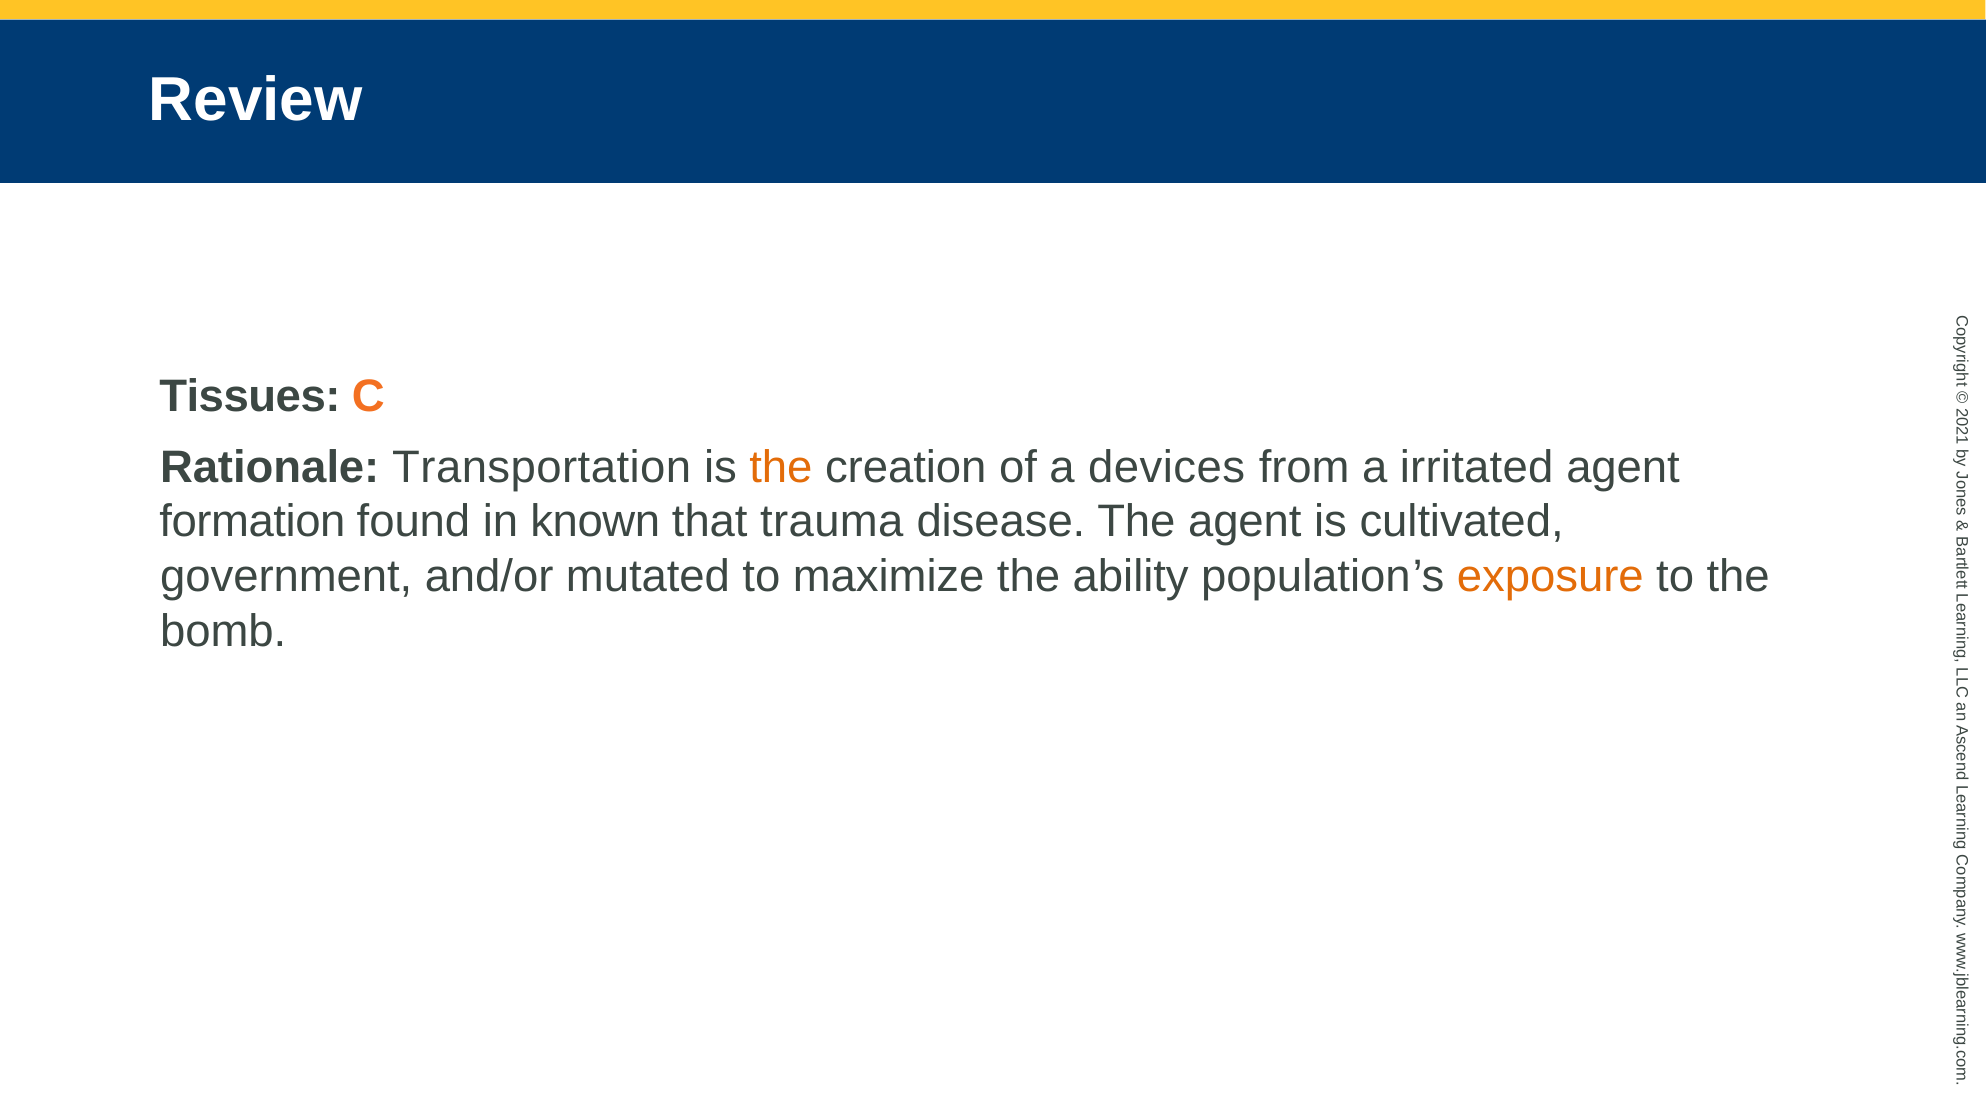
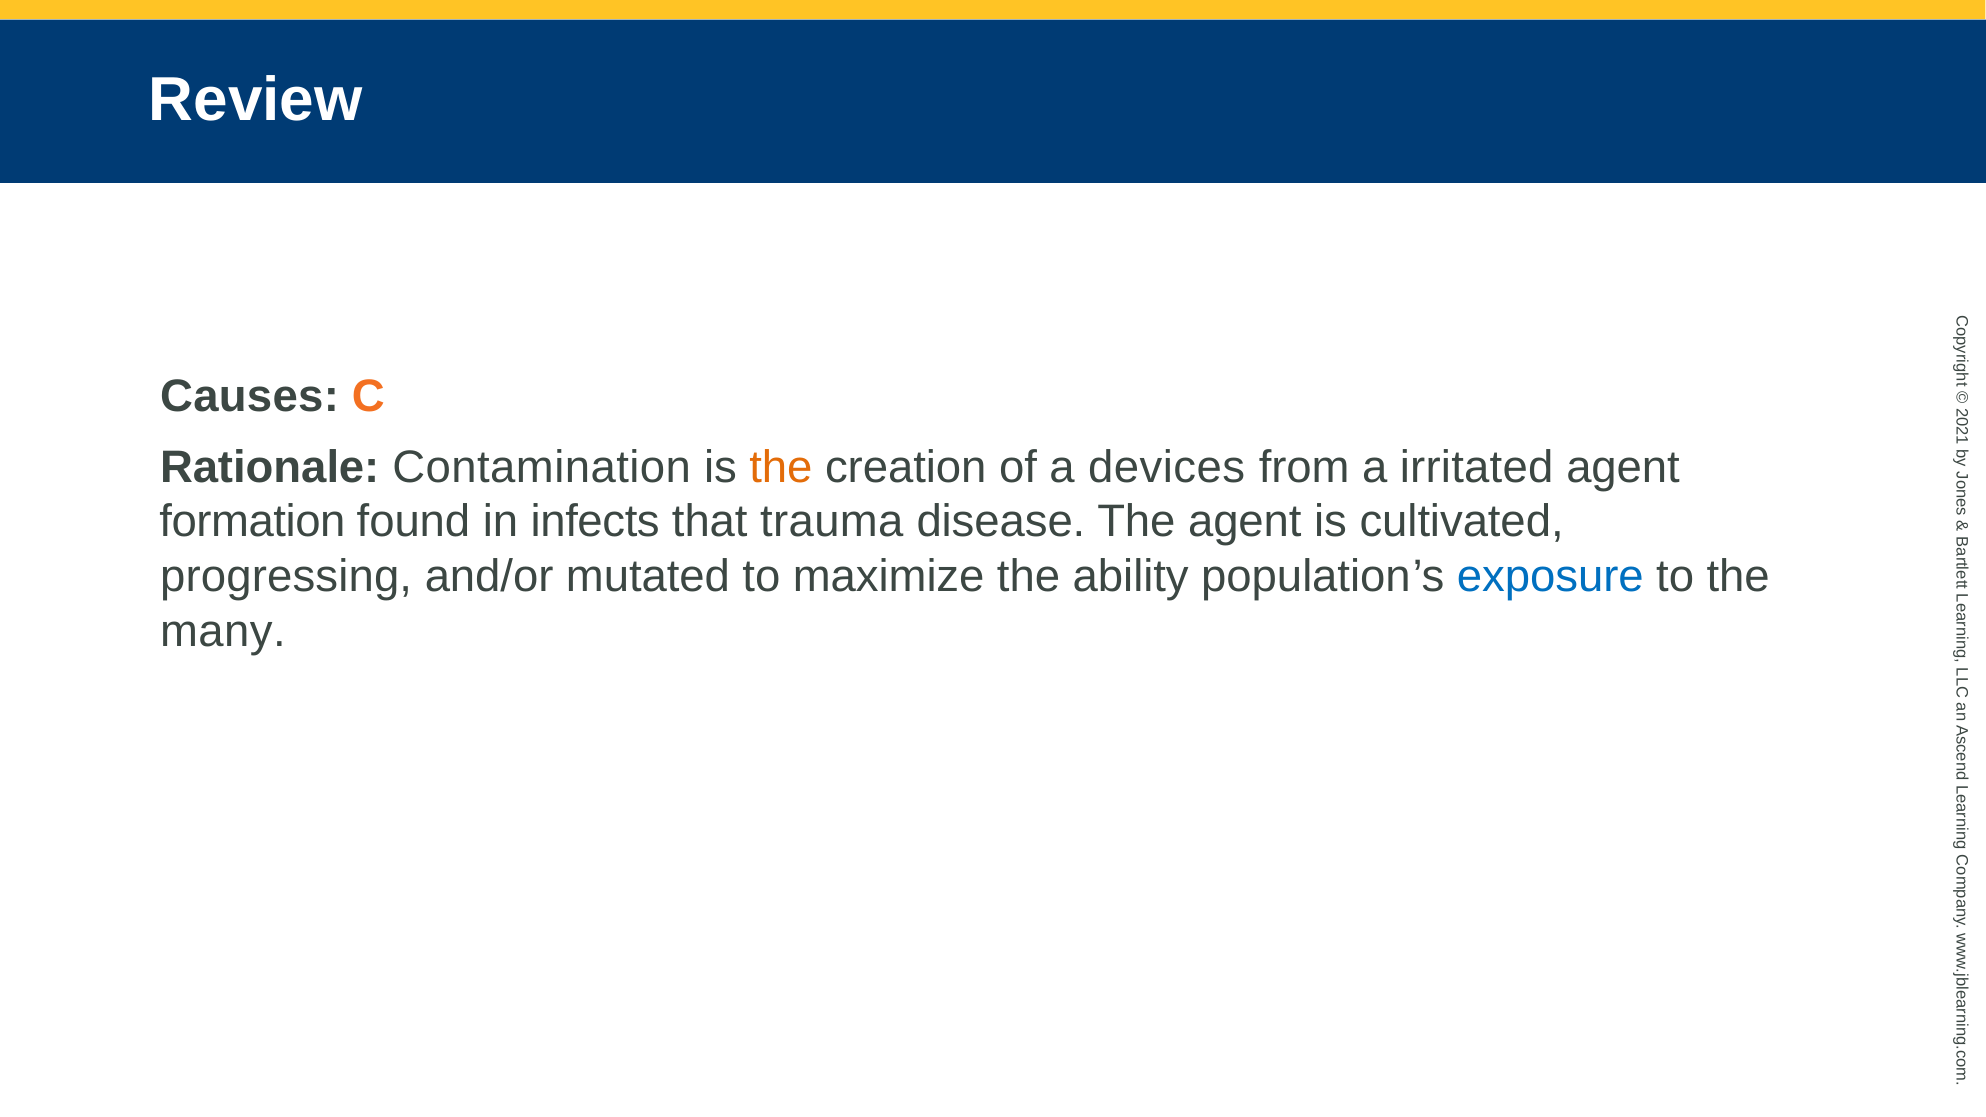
Tissues: Tissues -> Causes (250, 397)
Transportation: Transportation -> Contamination (542, 467)
known: known -> infects (595, 522)
government: government -> progressing (286, 577)
exposure colour: orange -> blue (1550, 577)
bomb: bomb -> many (223, 631)
